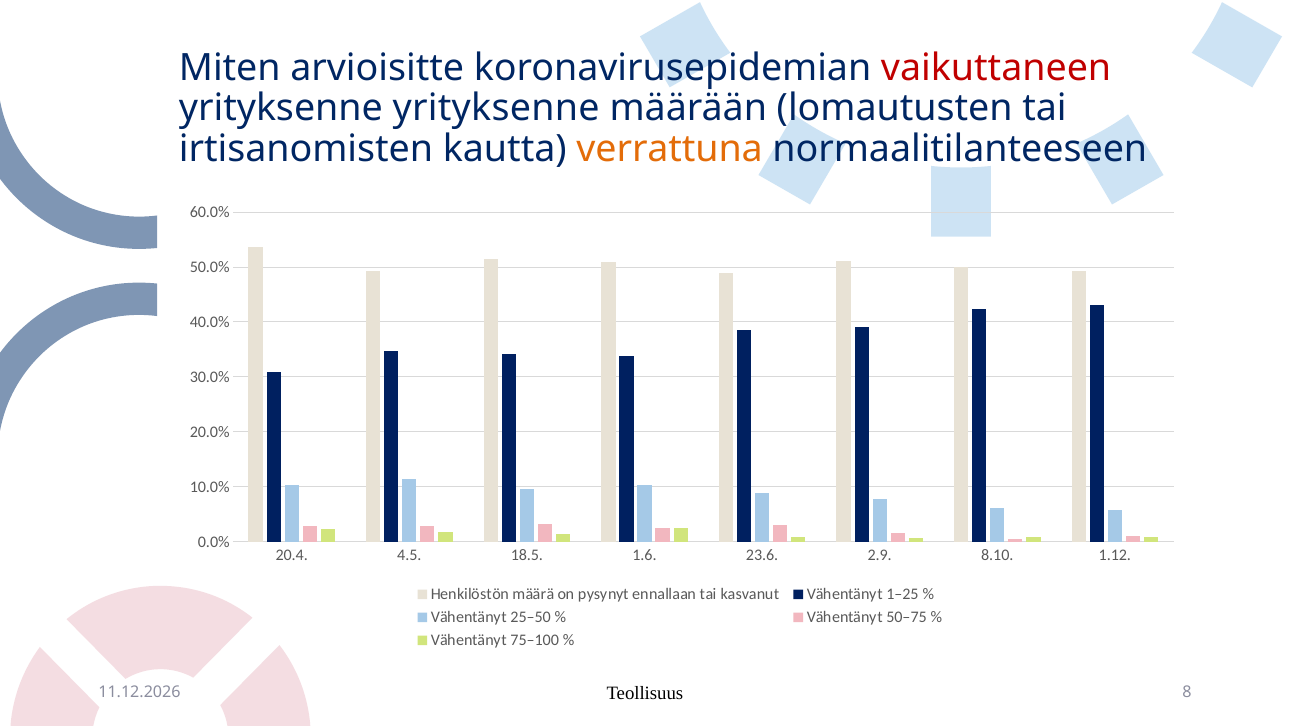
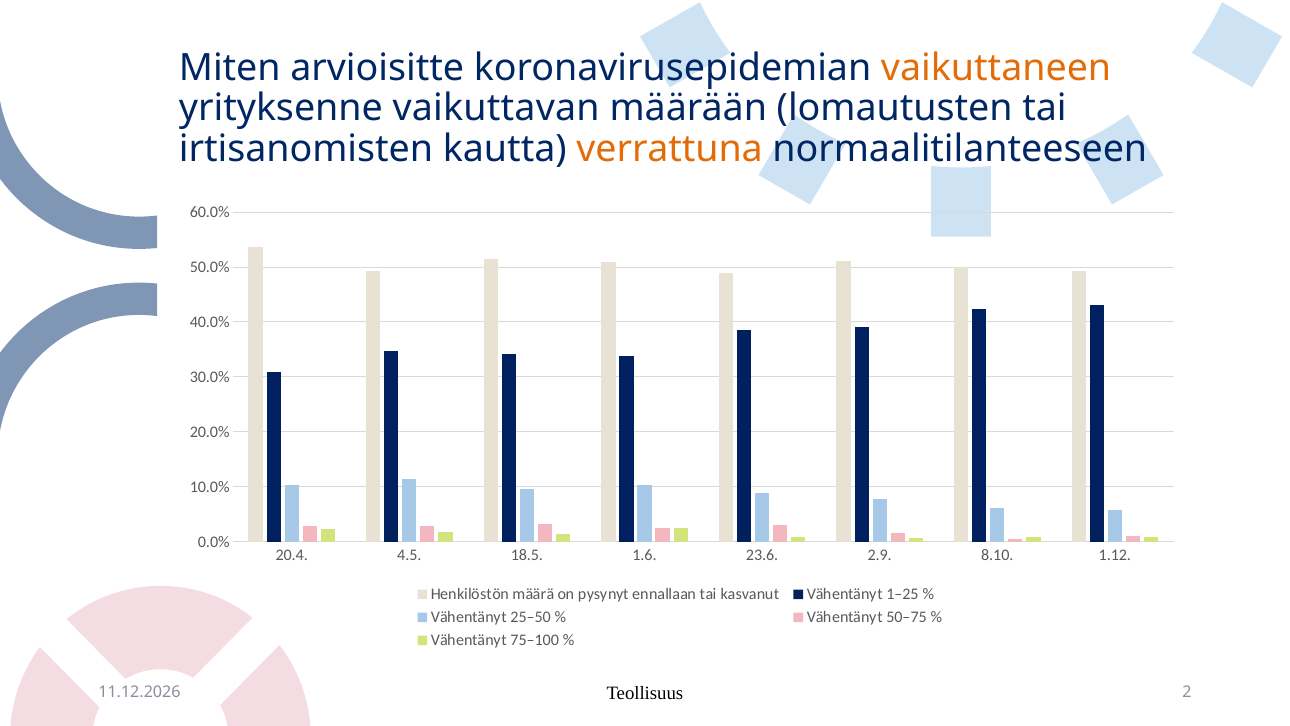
vaikuttaneen colour: red -> orange (996, 68)
yrityksenne yrityksenne: yrityksenne -> vaikuttavan (496, 109)
8: 8 -> 2 (1187, 692)
